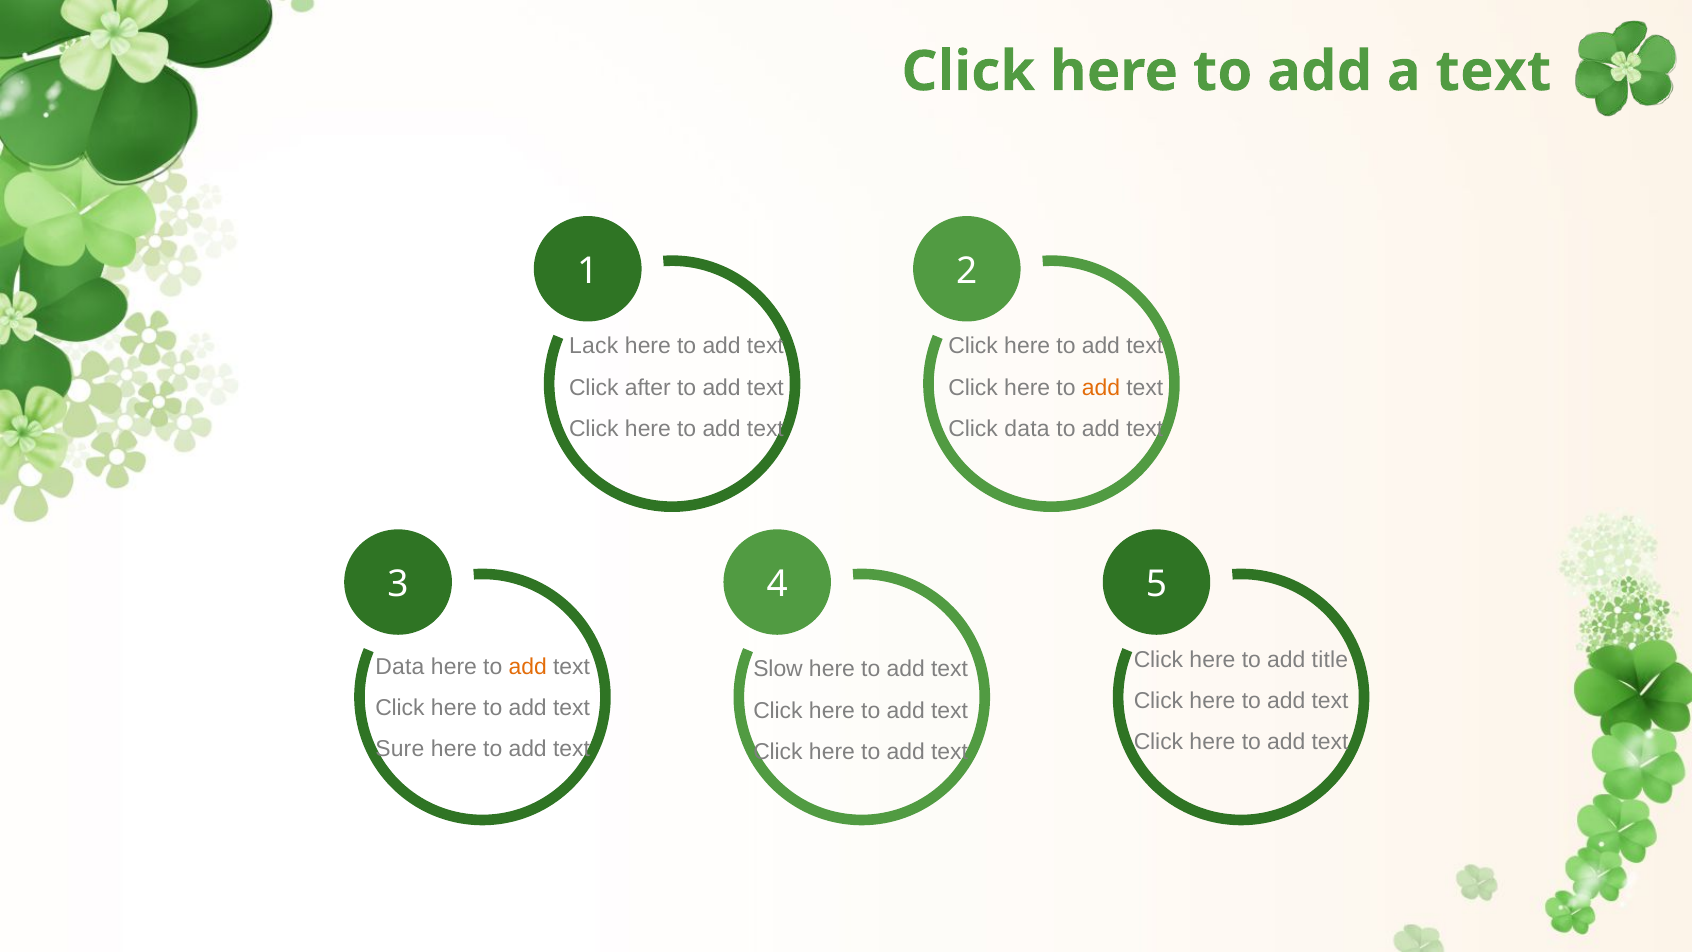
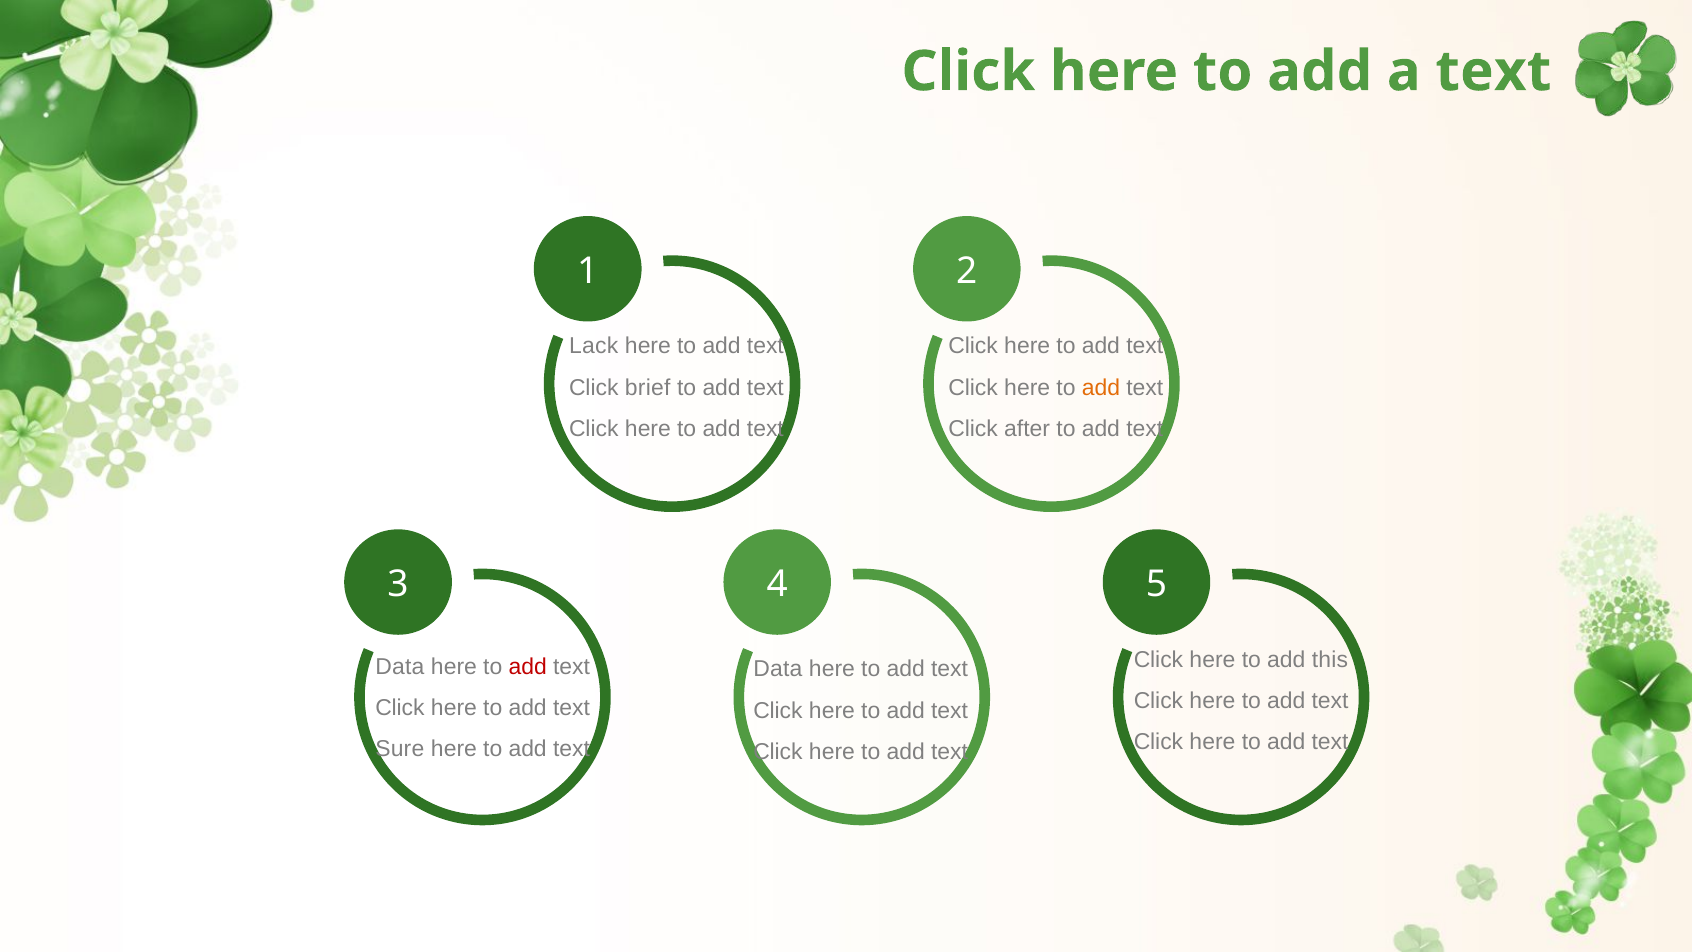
after: after -> brief (648, 388)
Click data: data -> after (1027, 429)
title: title -> this (1330, 660)
add colour: orange -> red (528, 666)
Slow: Slow -> Data (778, 669)
